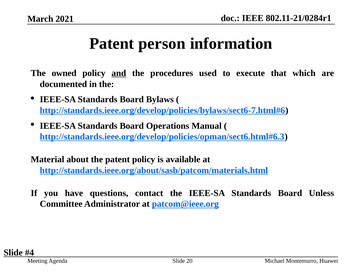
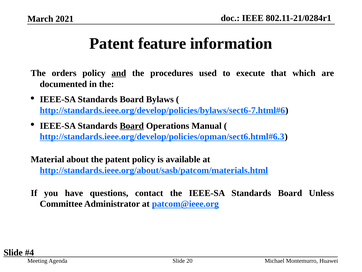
person: person -> feature (162, 43)
owned: owned -> orders (64, 73)
Board underline: none -> present (132, 126)
